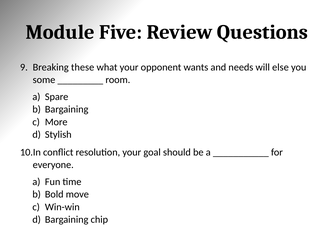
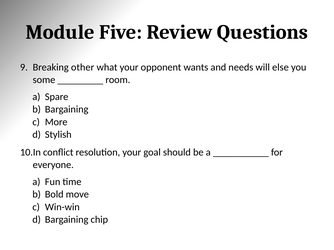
these: these -> other (83, 67)
